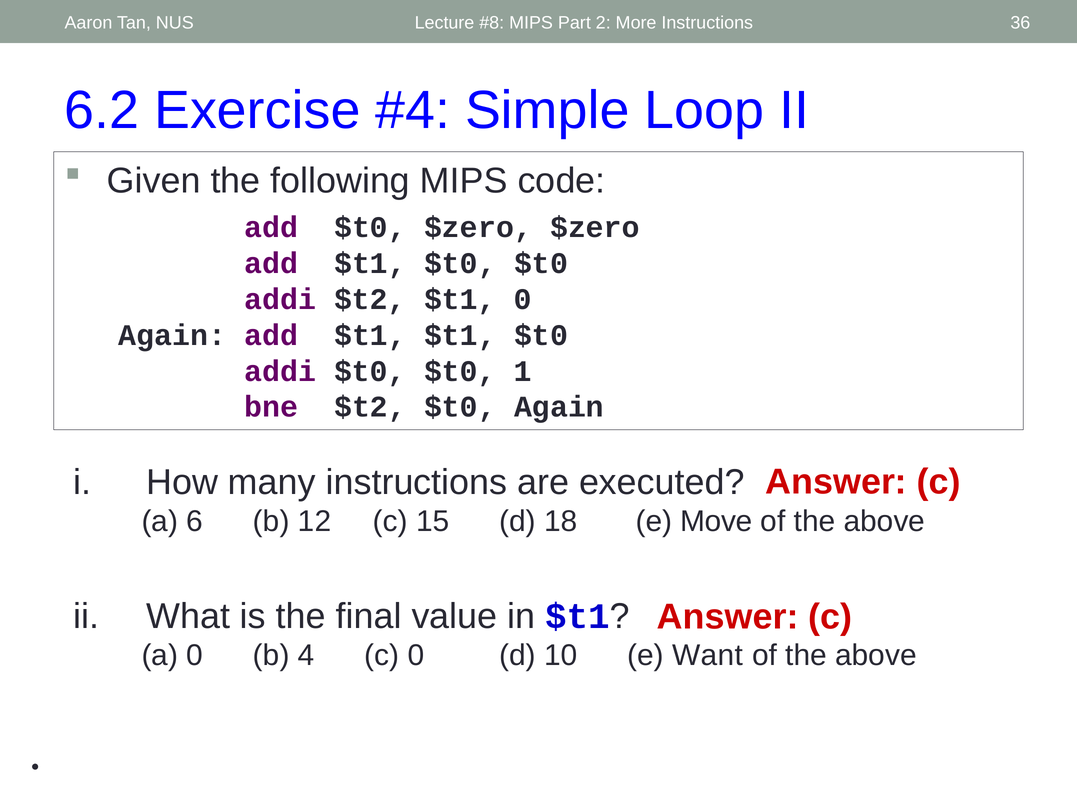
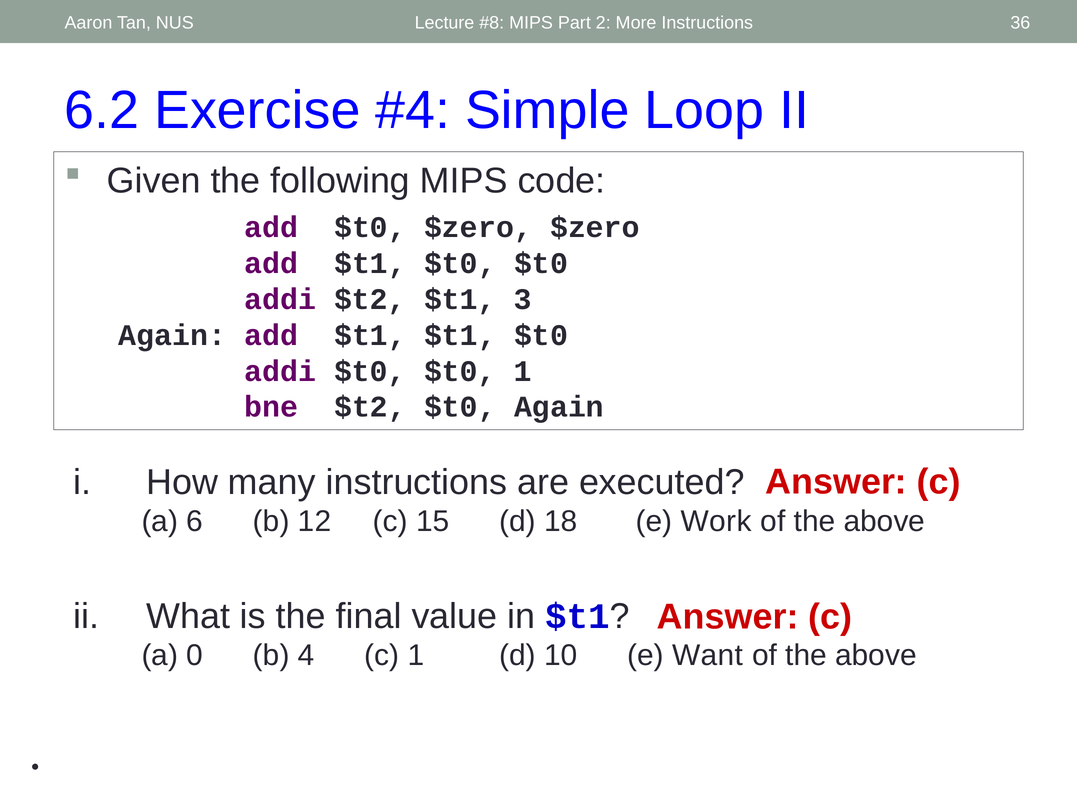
$t1 0: 0 -> 3 (523, 299)
Move: Move -> Work (716, 521)
c 0: 0 -> 1 (416, 655)
